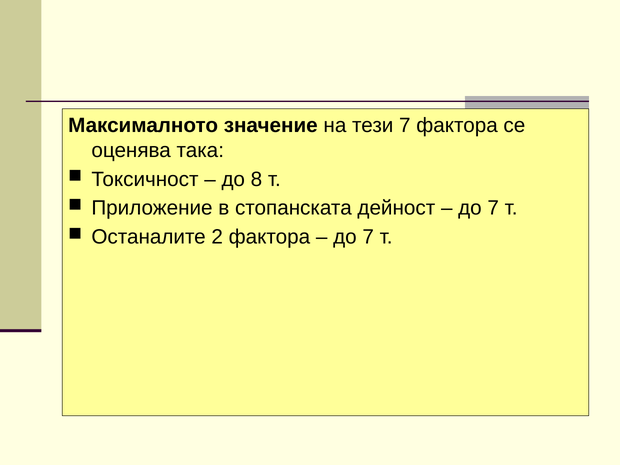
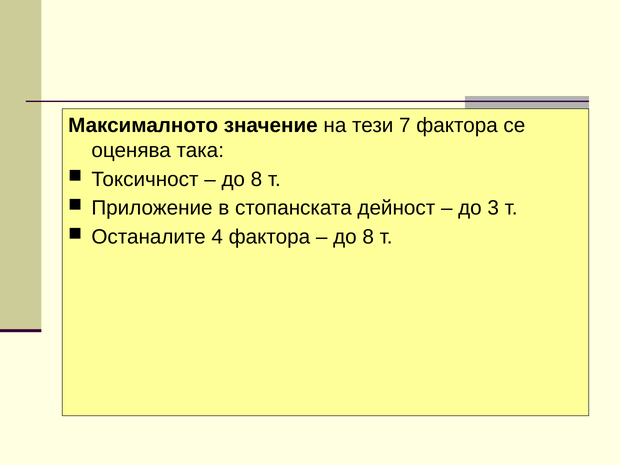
7: 7 -> 3 (493, 208)
2: 2 -> 4 (217, 237)
7: 7 -> 8 (368, 237)
